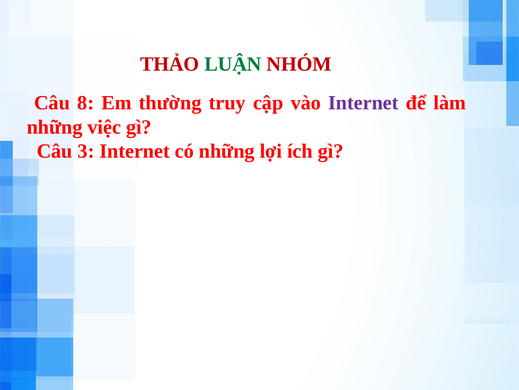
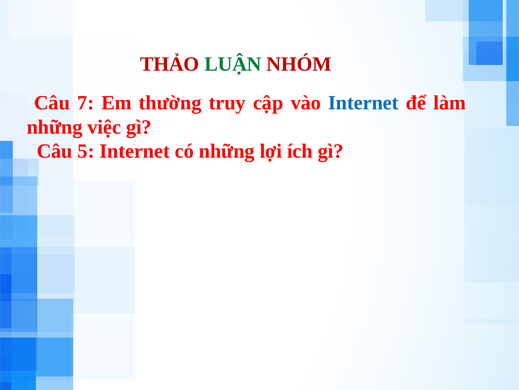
8: 8 -> 7 (86, 103)
Internet colour: purple -> blue (363, 103)
3: 3 -> 5 (86, 151)
